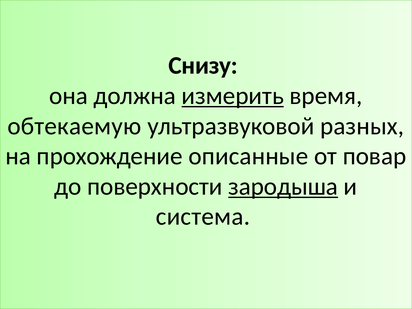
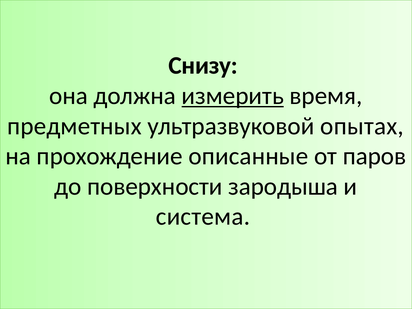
обтекаемую: обтекаемую -> предметных (74, 126)
разных: разных -> опытах (362, 126)
повар: повар -> паров (374, 156)
зародыша underline: present -> none (283, 186)
